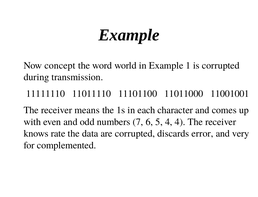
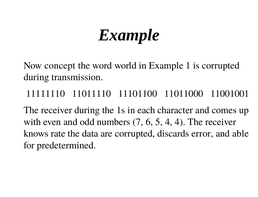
receiver means: means -> during (87, 110)
very: very -> able (241, 134)
complemented: complemented -> predetermined (66, 145)
